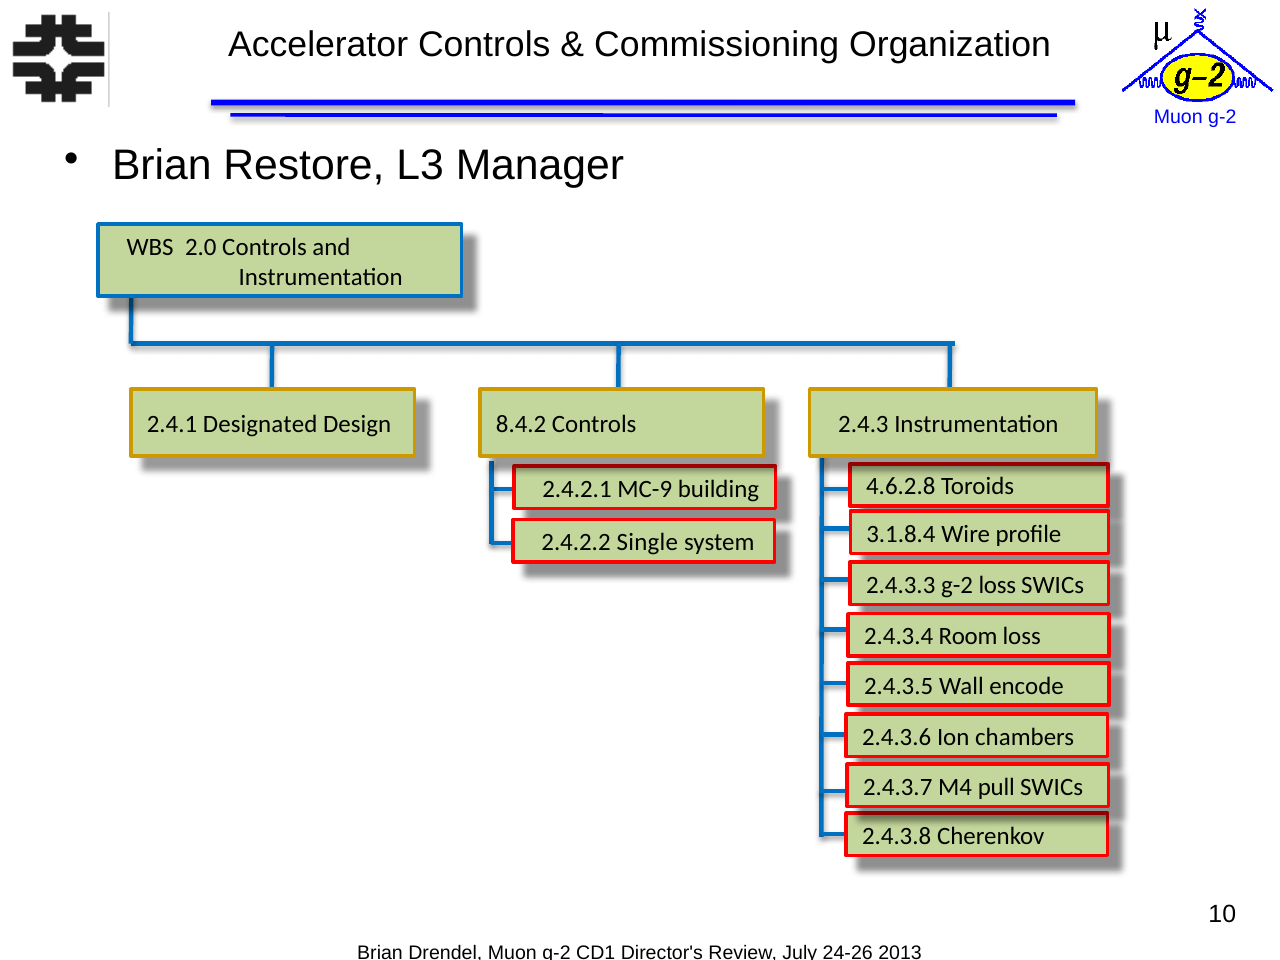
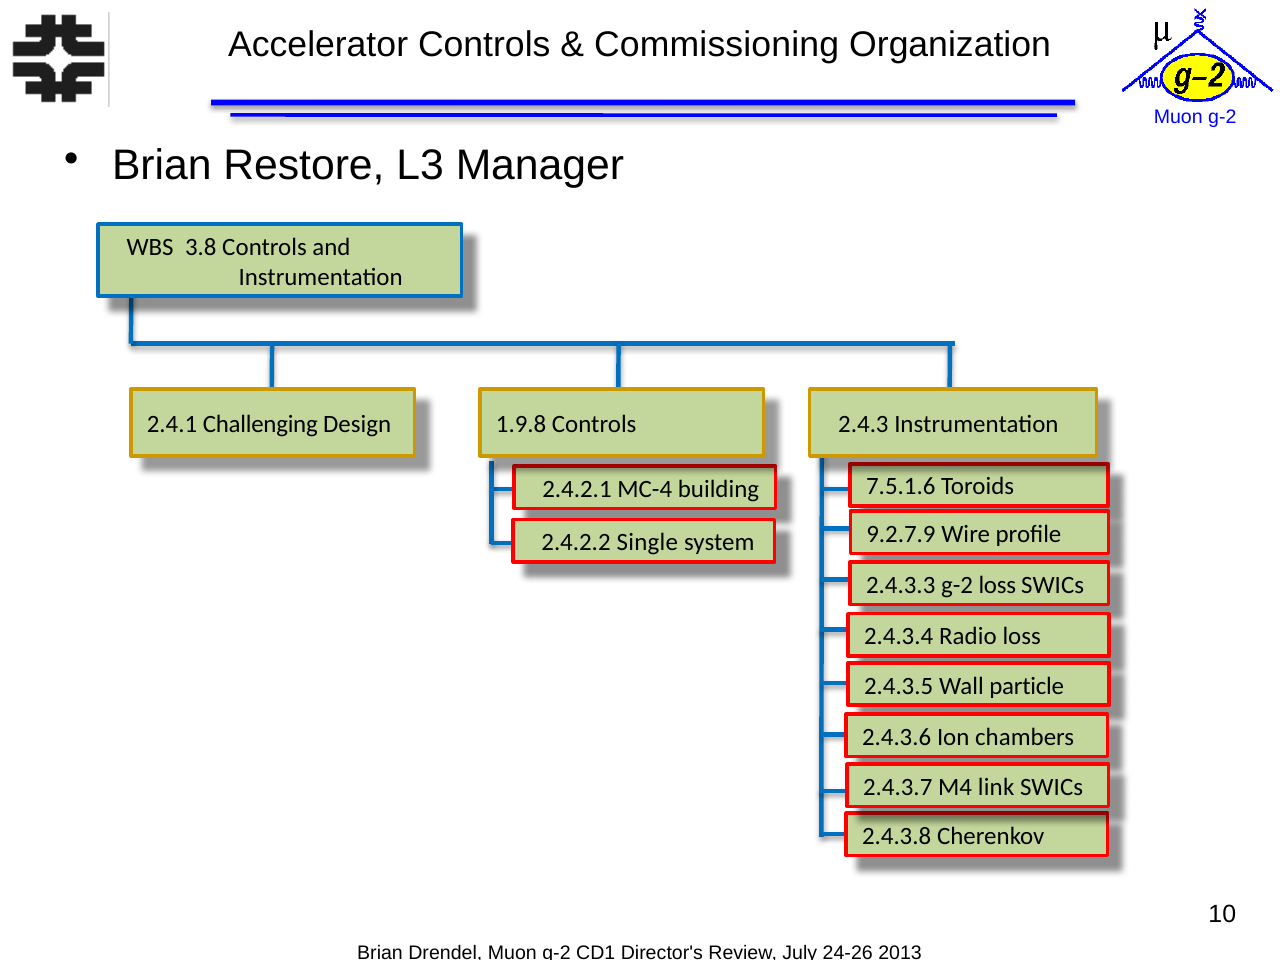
2.0: 2.0 -> 3.8 (201, 247)
Designated: Designated -> Challenging (260, 424)
8.4.2: 8.4.2 -> 1.9.8 (521, 424)
4.6.2.8: 4.6.2.8 -> 7.5.1.6 (901, 487)
MC-9: MC-9 -> MC-4 (645, 489)
3.1.8.4: 3.1.8.4 -> 9.2.7.9 (901, 534)
Room: Room -> Radio (968, 637)
encode: encode -> particle (1027, 686)
pull: pull -> link (996, 787)
